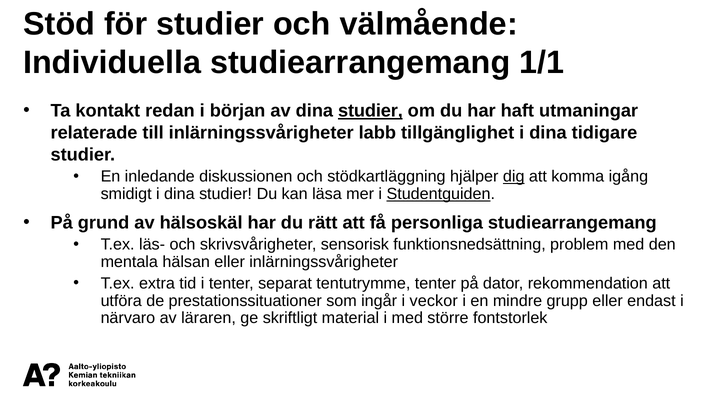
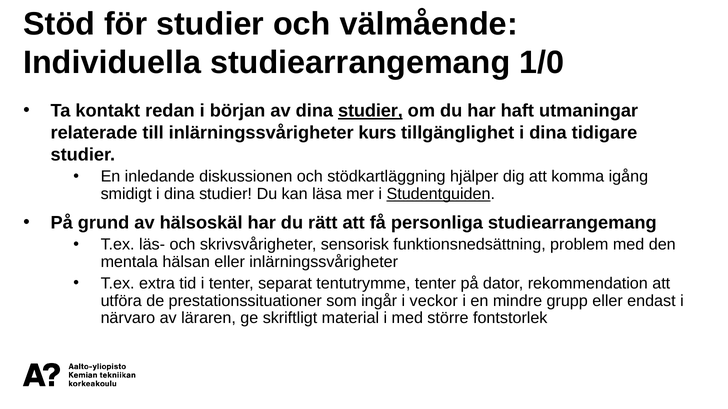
1/1: 1/1 -> 1/0 (542, 63)
labb: labb -> kurs (377, 133)
dig underline: present -> none (514, 177)
